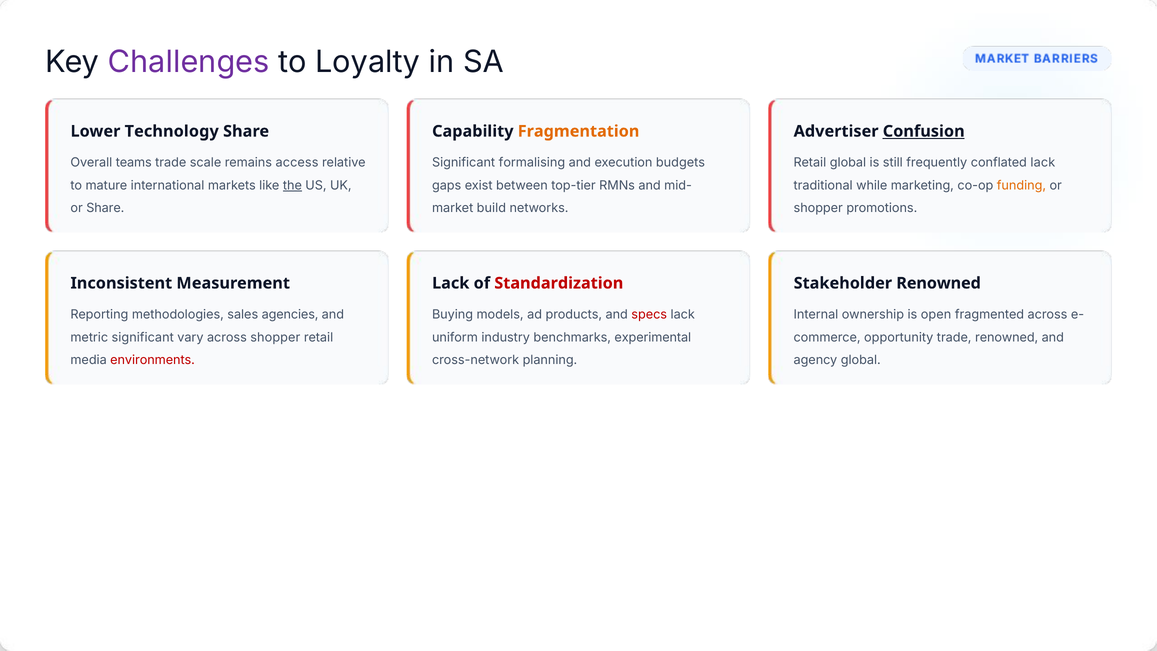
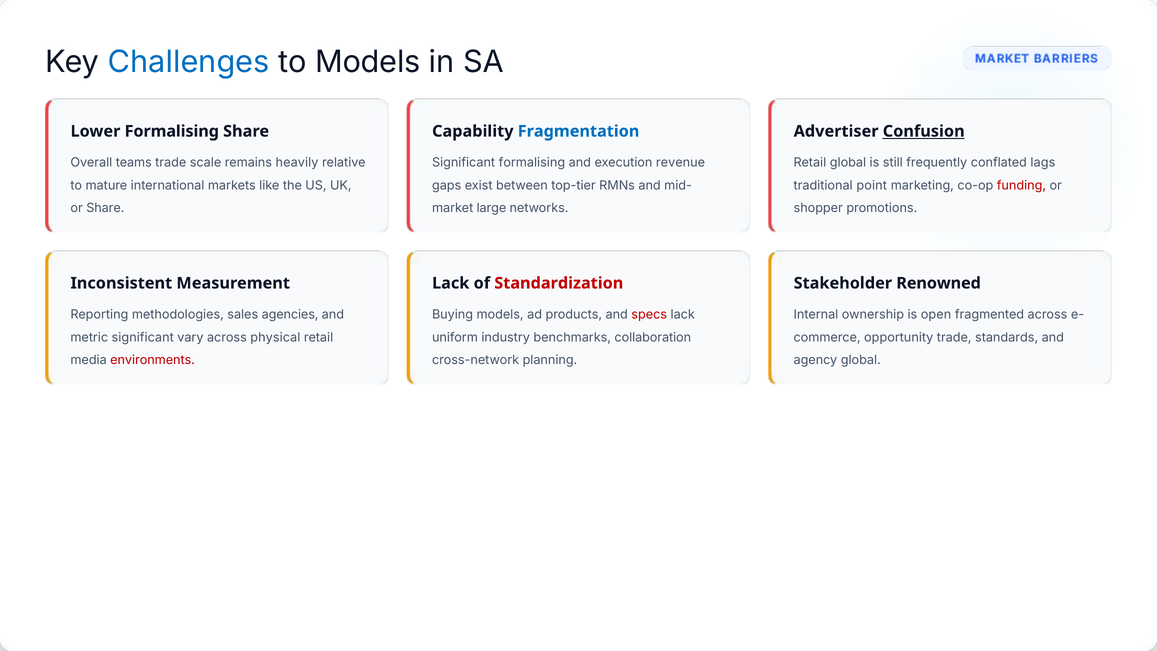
Challenges colour: purple -> blue (189, 62)
to Loyalty: Loyalty -> Models (368, 62)
Lower Technology: Technology -> Formalising (172, 131)
Fragmentation colour: orange -> blue (579, 131)
access: access -> heavily (297, 163)
budgets: budgets -> revenue (681, 163)
conflated lack: lack -> lags (1043, 163)
the underline: present -> none (292, 185)
while: while -> point (872, 185)
funding colour: orange -> red (1021, 185)
build: build -> large (491, 208)
across shopper: shopper -> physical (275, 337)
experimental: experimental -> collaboration (653, 337)
trade renowned: renowned -> standards (1007, 337)
